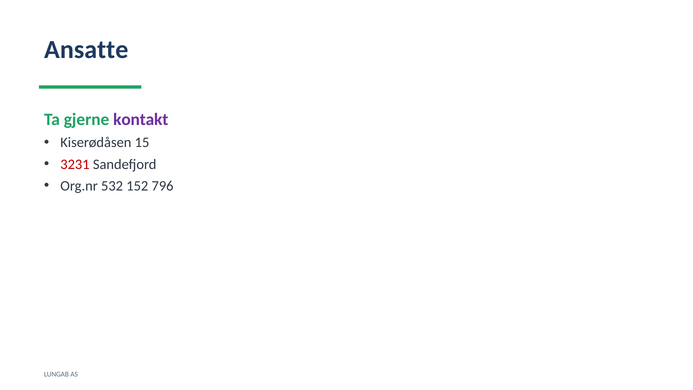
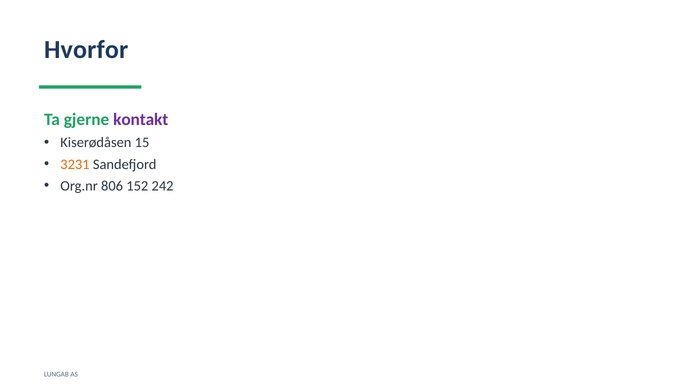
Ansatte: Ansatte -> Hvorfor (86, 49)
3231 colour: red -> orange (75, 164)
532: 532 -> 806 (112, 186)
796: 796 -> 242 (163, 186)
